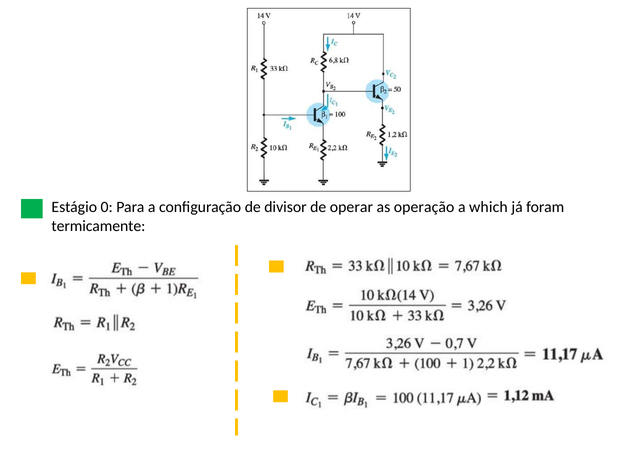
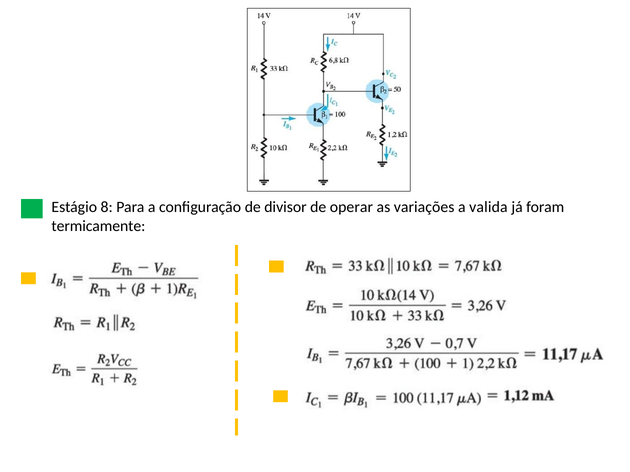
0: 0 -> 8 (107, 208)
operação: operação -> variações (424, 208)
which: which -> valida (488, 208)
